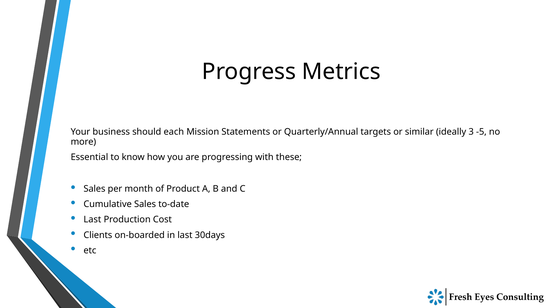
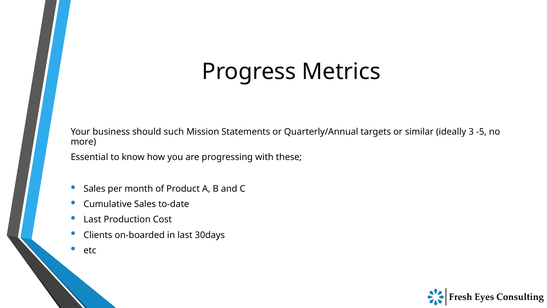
each: each -> such (174, 132)
